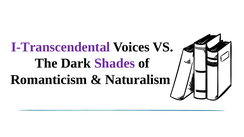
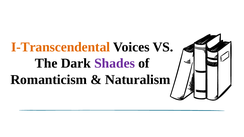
I-Transcendental colour: purple -> orange (61, 47)
